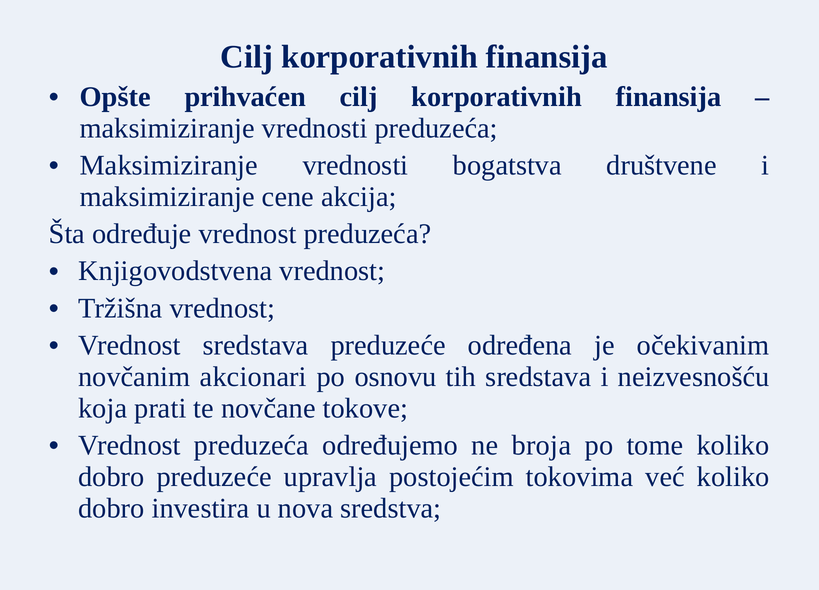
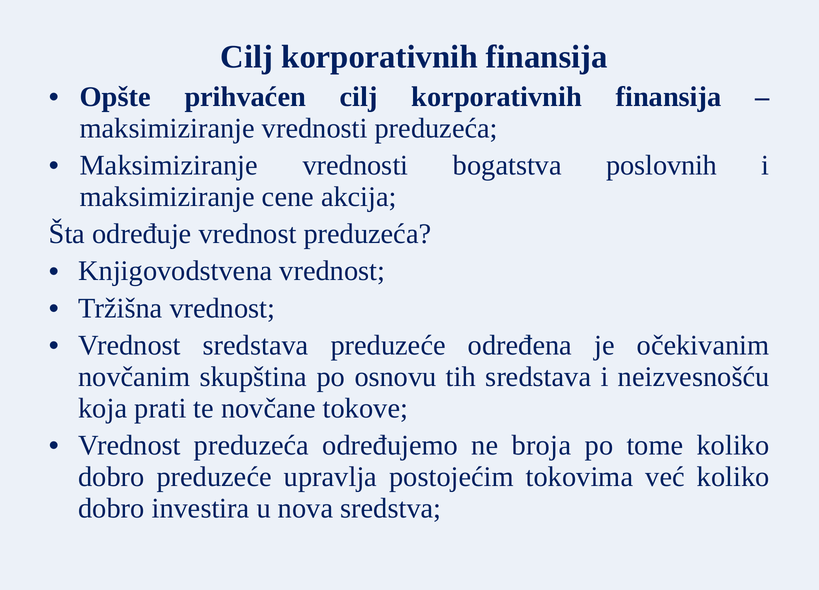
društvene: društvene -> poslovnih (662, 165)
akcionari: akcionari -> skupština (253, 377)
